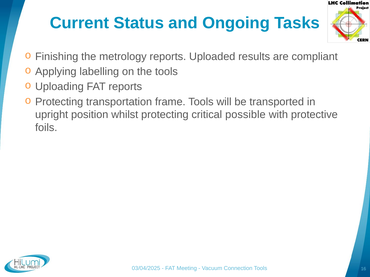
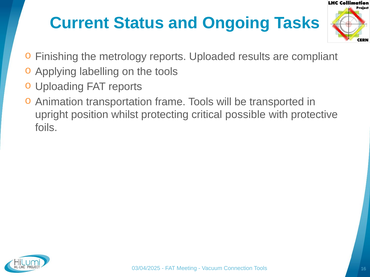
Protecting: Protecting -> Animation (59, 102)
